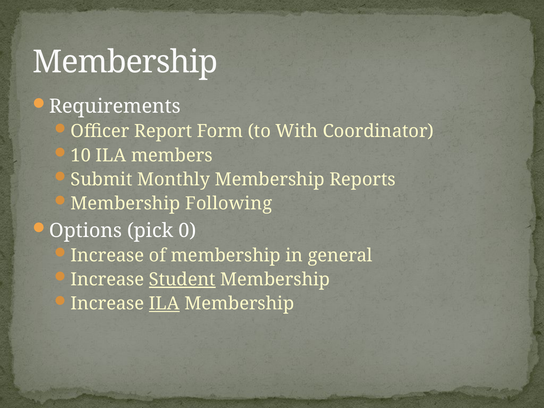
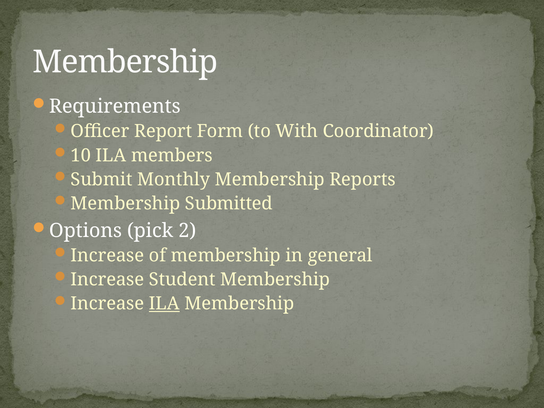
Following: Following -> Submitted (229, 203)
0: 0 -> 2 (187, 231)
Student underline: present -> none (182, 280)
